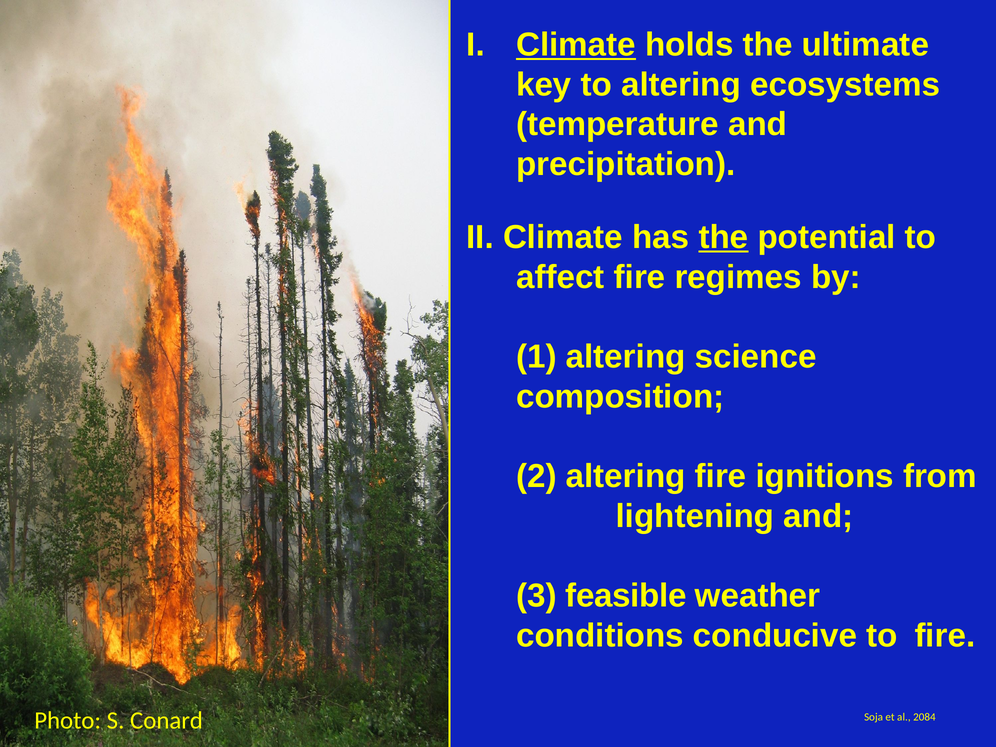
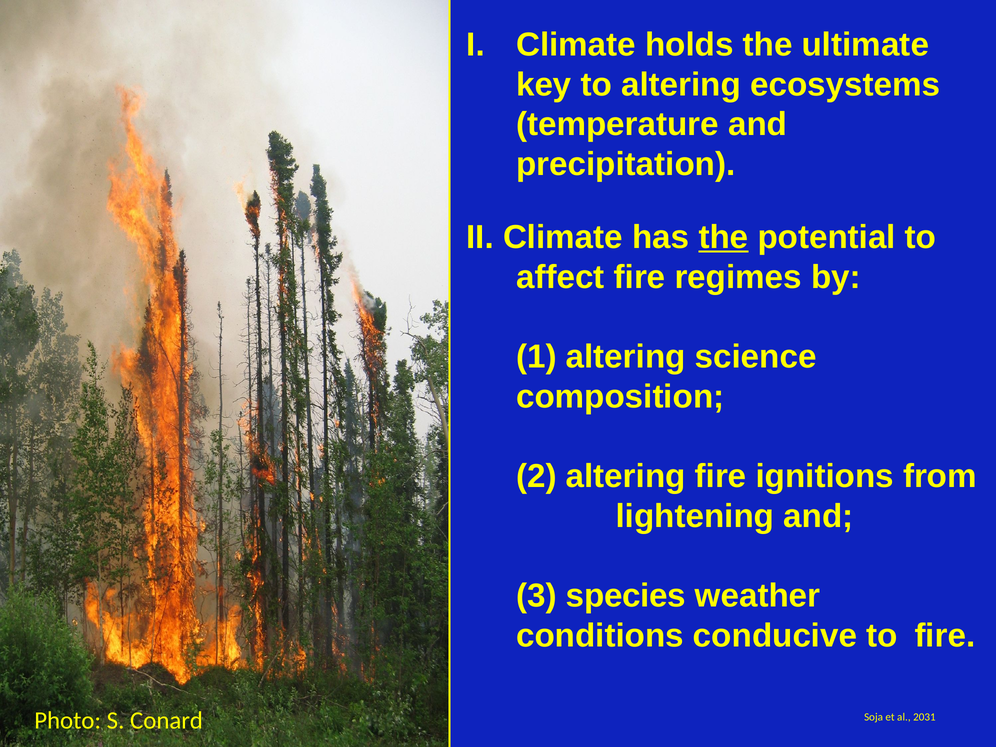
Climate underline: present -> none (576, 45)
feasible: feasible -> species (626, 596)
2084: 2084 -> 2031 (924, 717)
